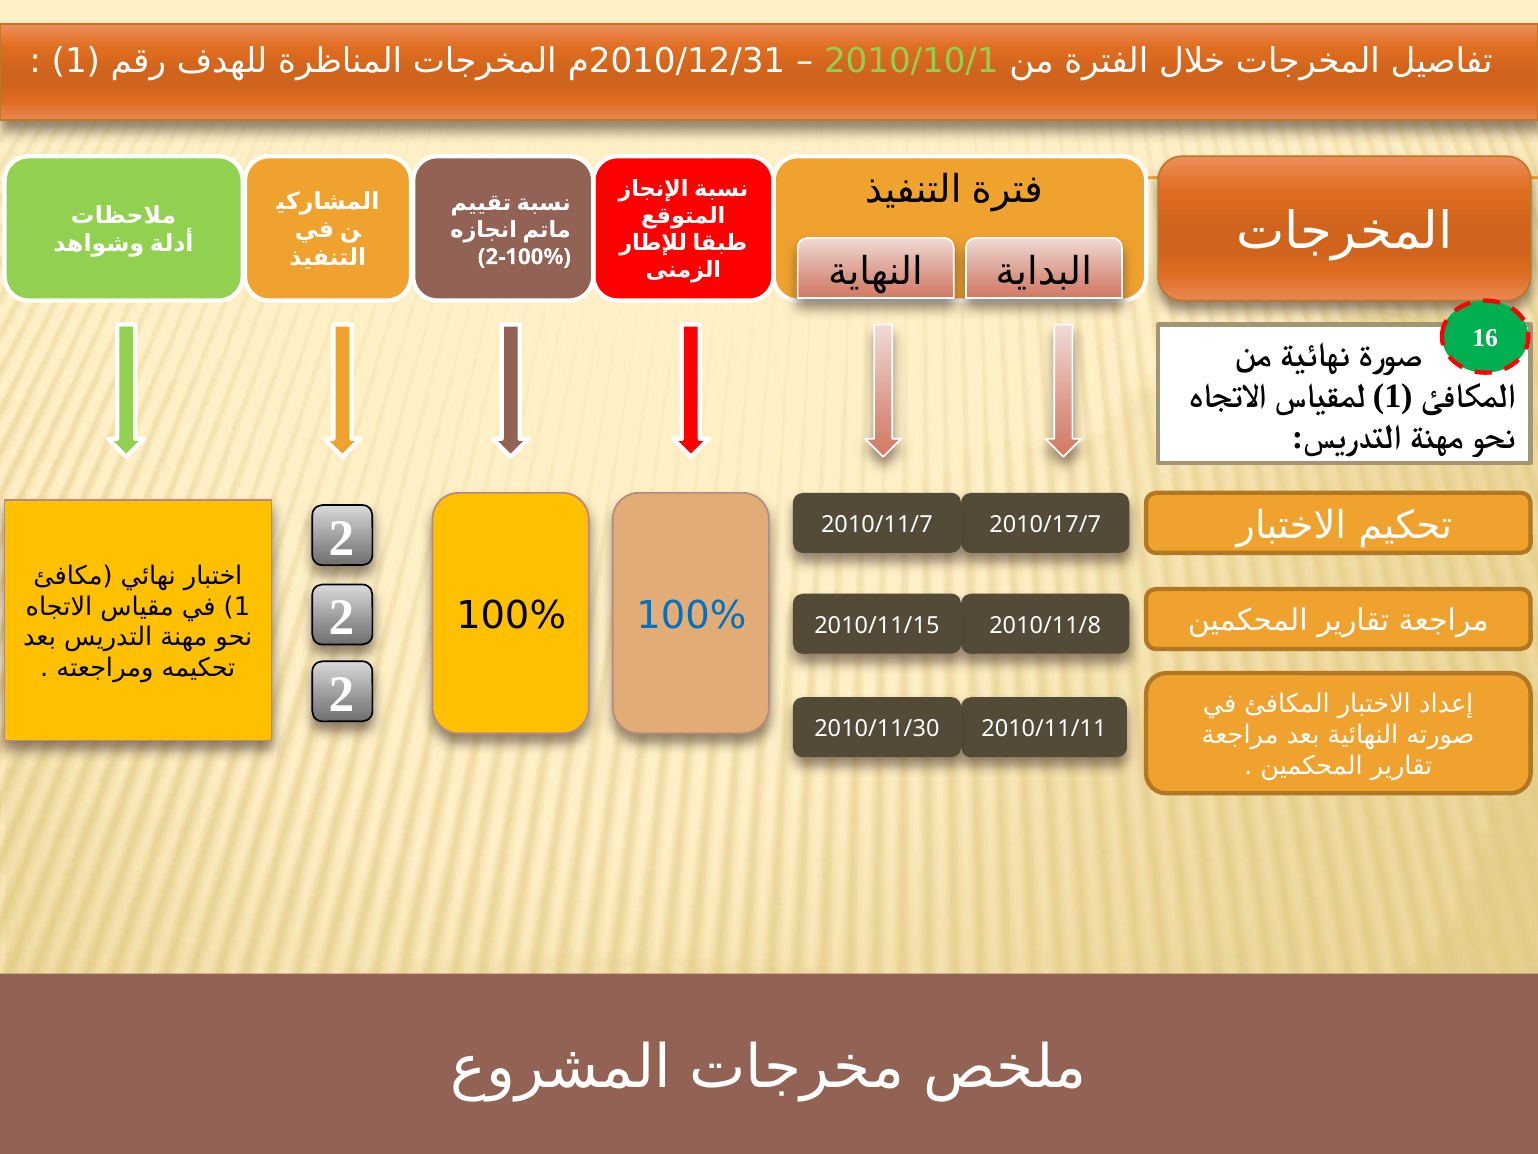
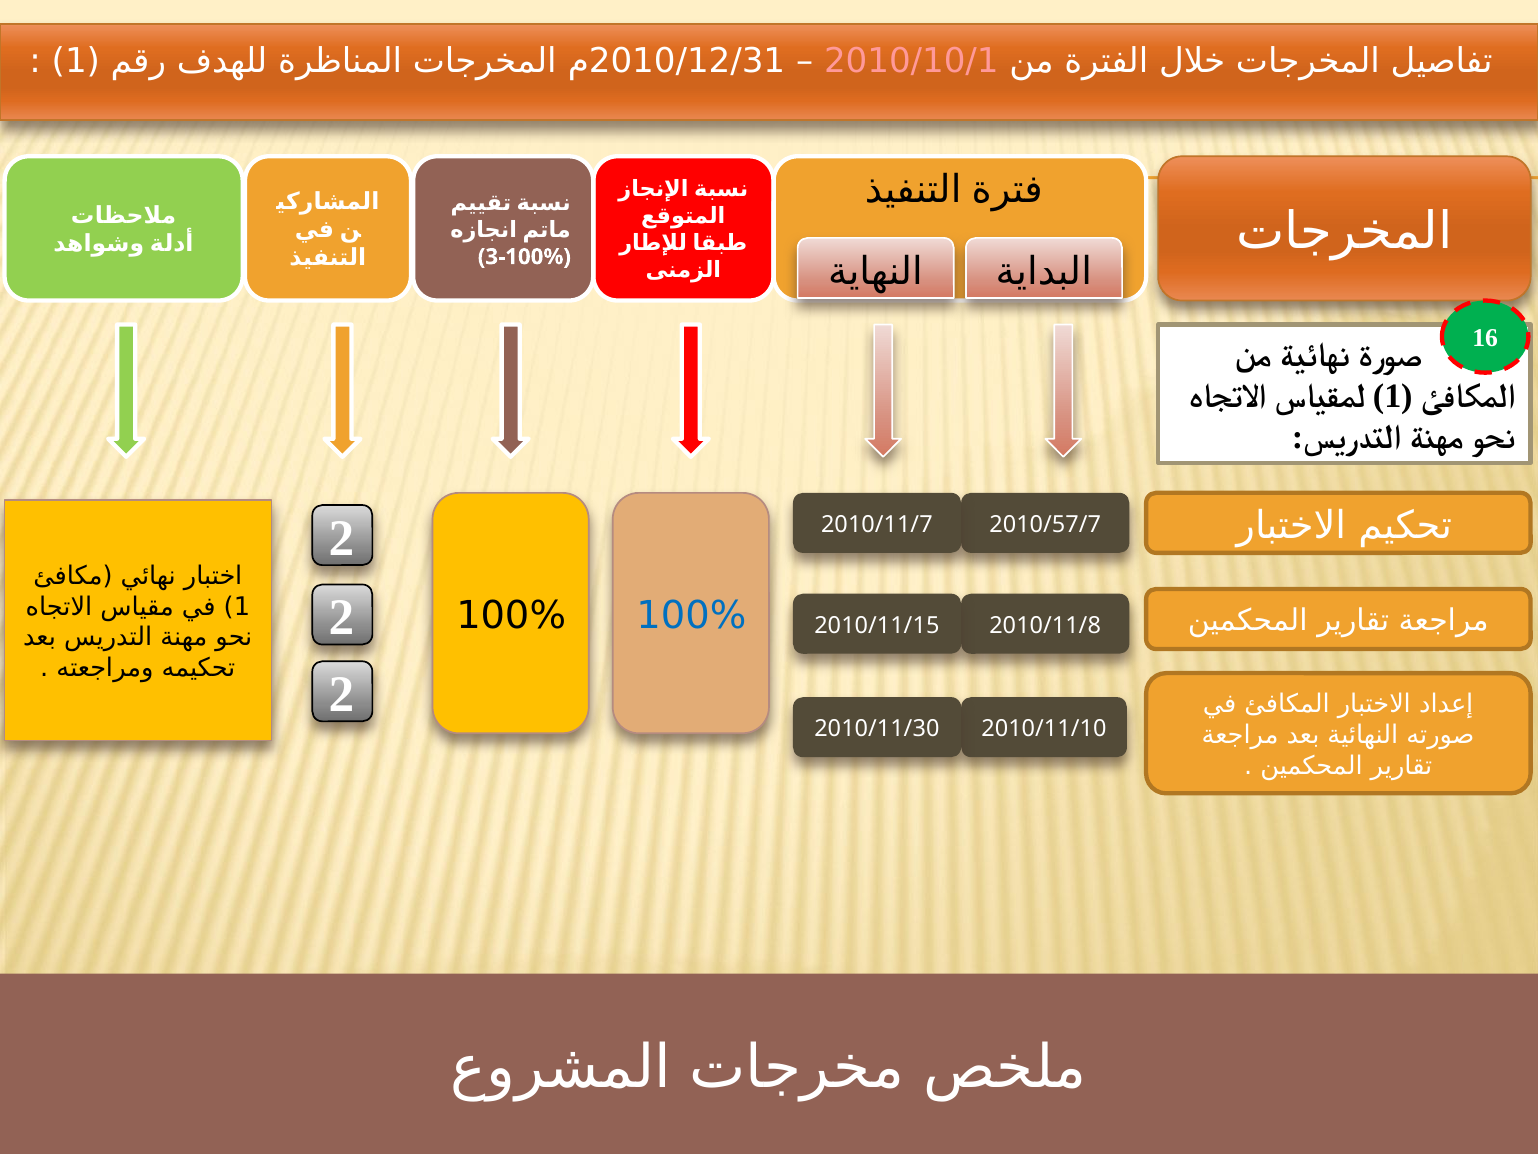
2010/10/1 colour: light green -> pink (911, 61)
2-100%: 2-100% -> 3-100% (524, 257)
2010/17/7: 2010/17/7 -> 2010/57/7 (1045, 524)
2010/11/11: 2010/11/11 -> 2010/11/10 (1044, 728)
